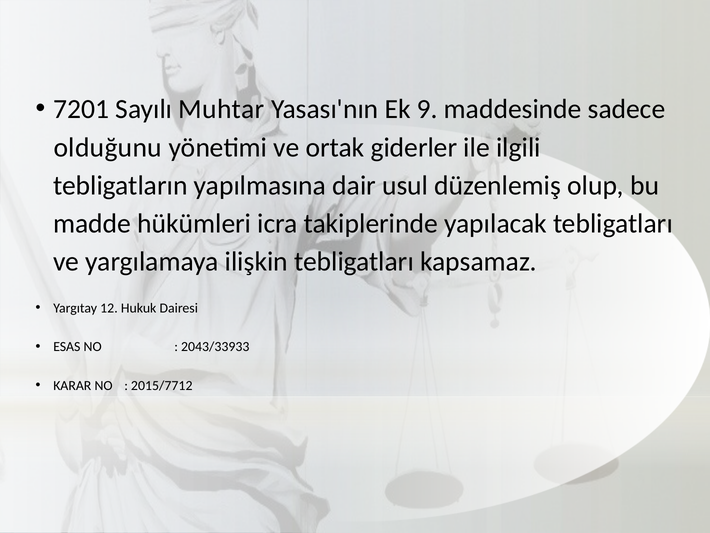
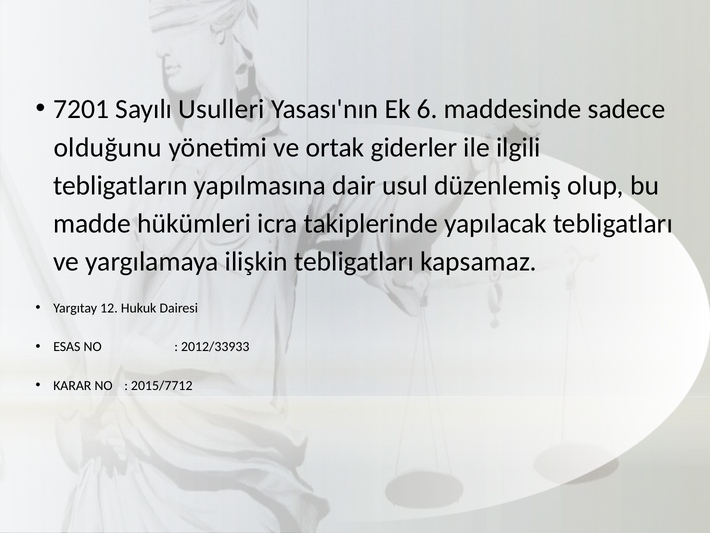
Muhtar: Muhtar -> Usulleri (221, 109)
9: 9 -> 6 (427, 109)
2043/33933: 2043/33933 -> 2012/33933 (215, 346)
